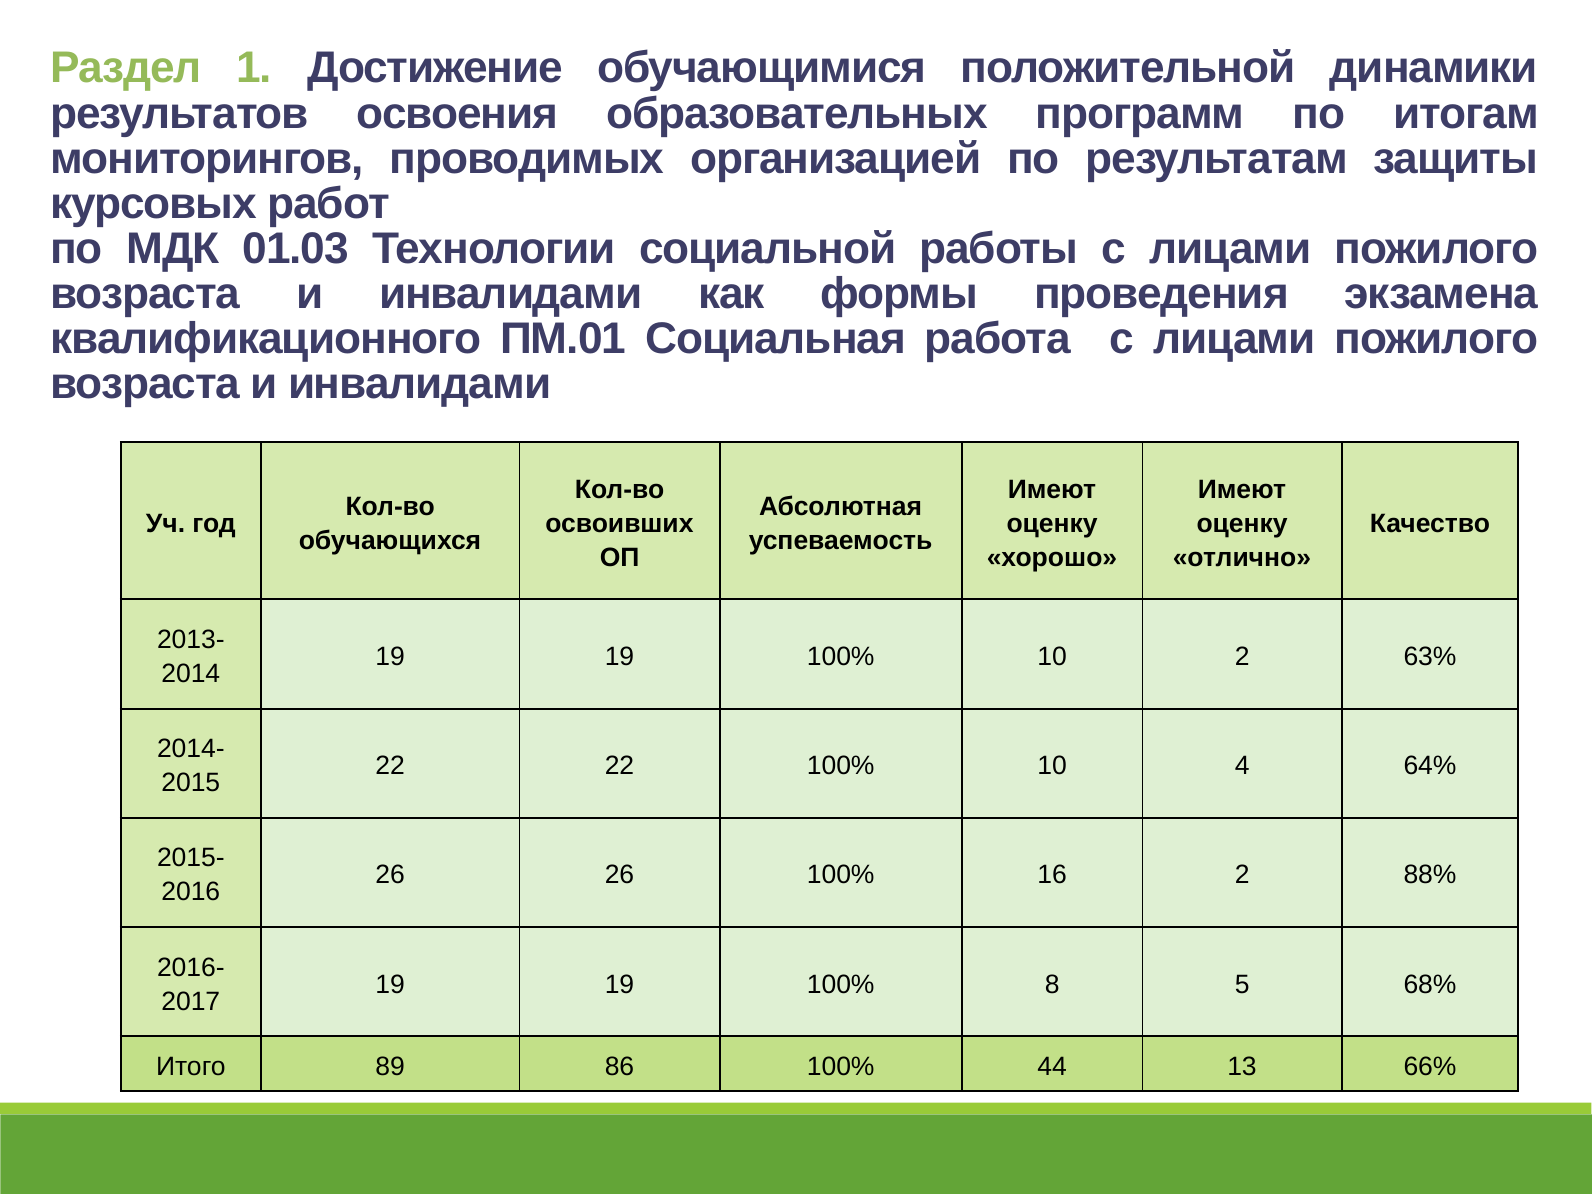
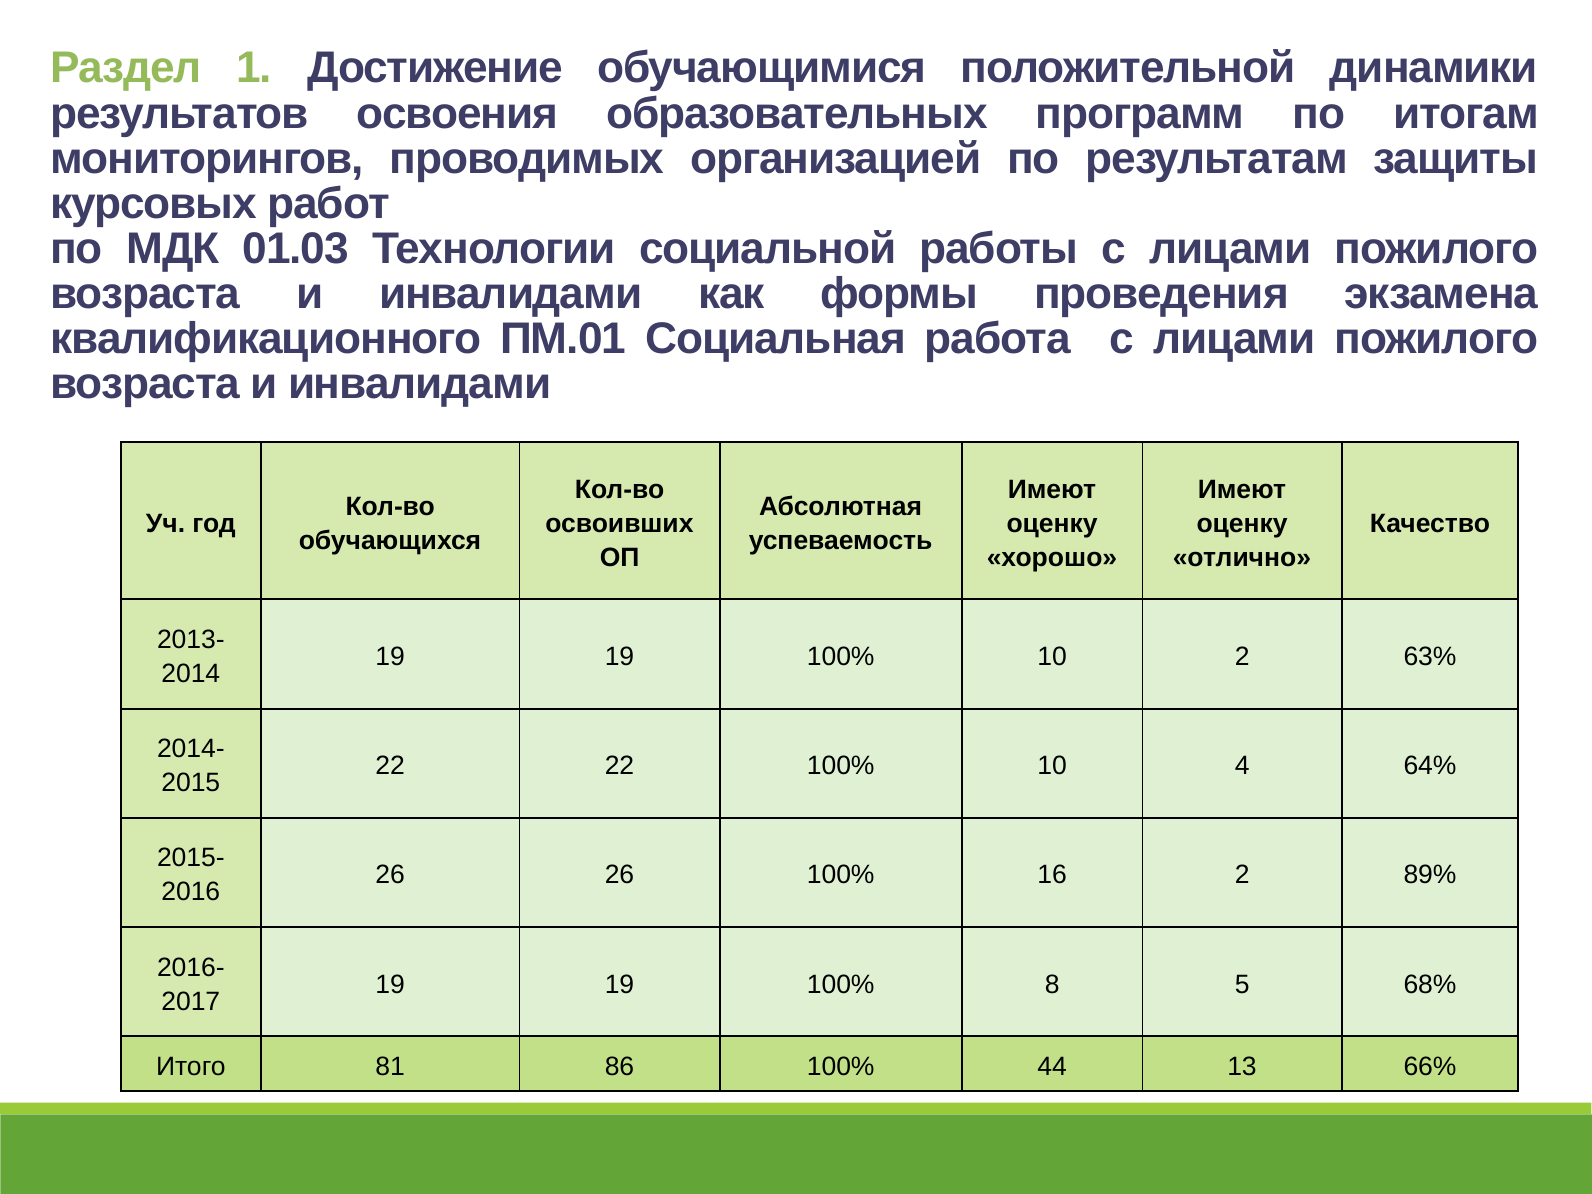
88%: 88% -> 89% (1430, 875)
89: 89 -> 81 (390, 1066)
